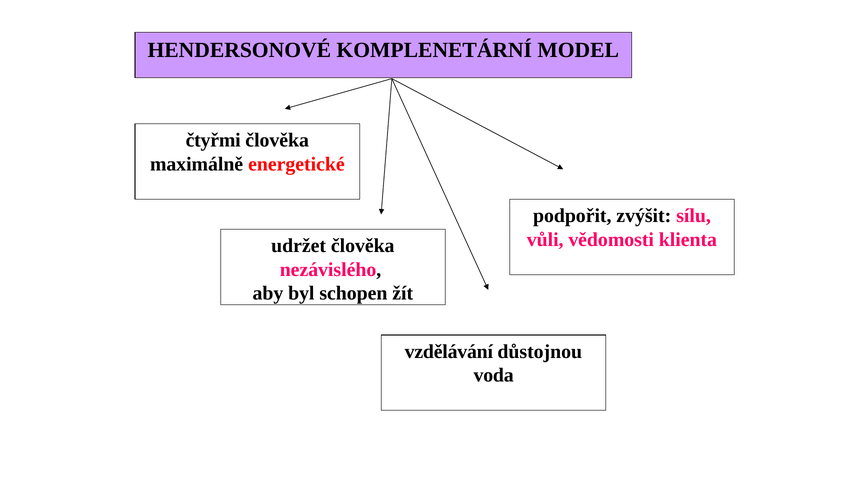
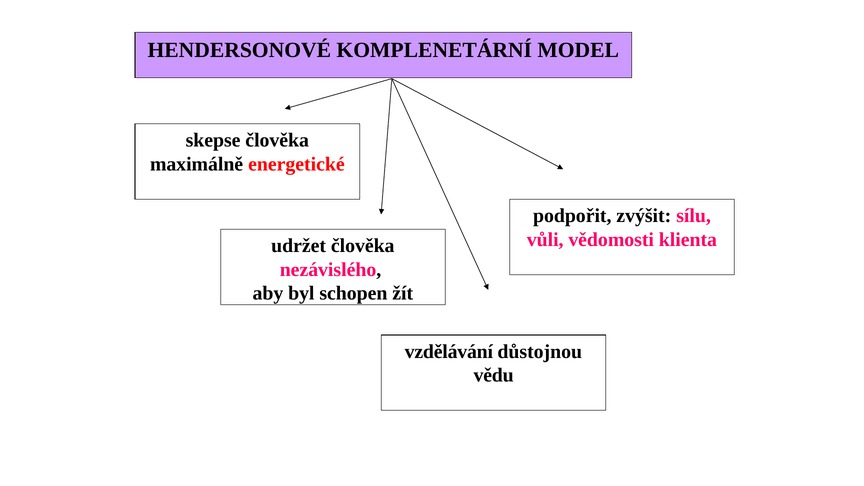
čtyřmi: čtyřmi -> skepse (213, 140)
voda: voda -> vědu (494, 375)
